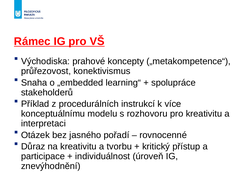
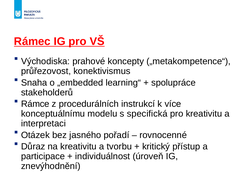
Příklad: Příklad -> Rámce (35, 104)
rozhovoru: rozhovoru -> specifická (147, 114)
